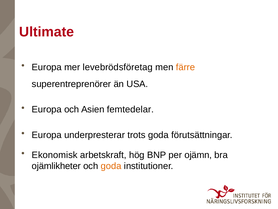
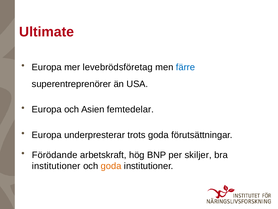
färre colour: orange -> blue (185, 67)
Ekonomisk: Ekonomisk -> Förödande (55, 155)
ojämn: ojämn -> skiljer (198, 155)
ojämlikheter: ojämlikheter -> institutioner (56, 166)
